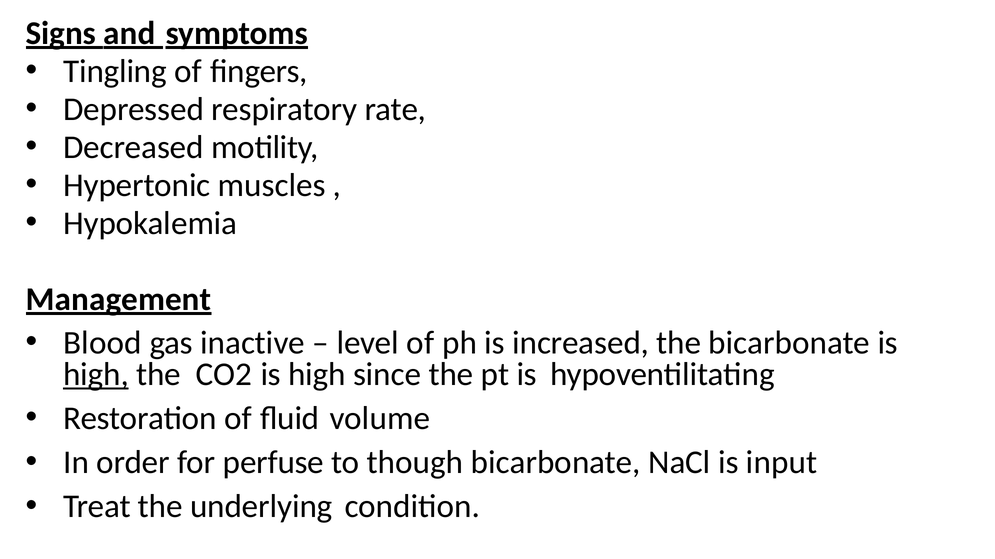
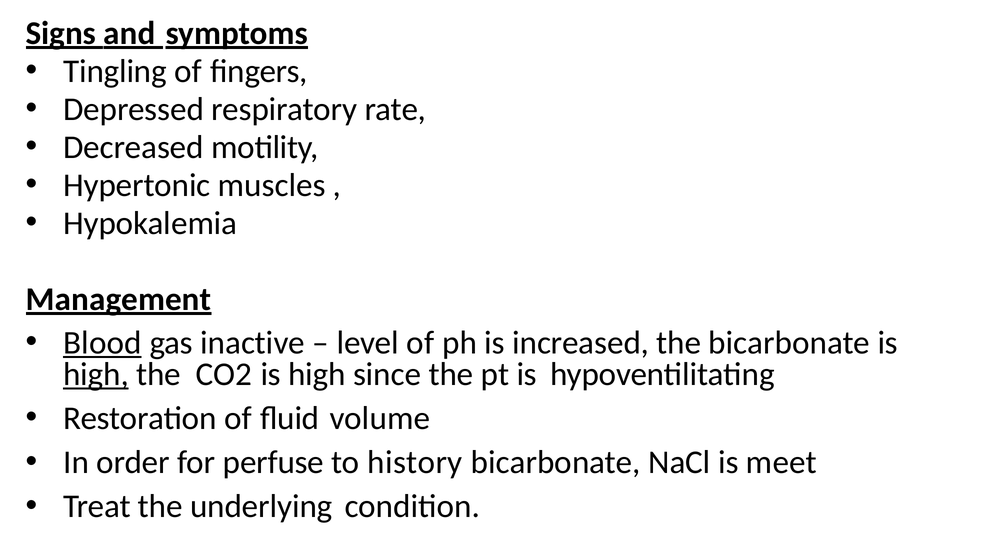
Blood underline: none -> present (102, 343)
though: though -> history (415, 463)
input: input -> meet (781, 463)
